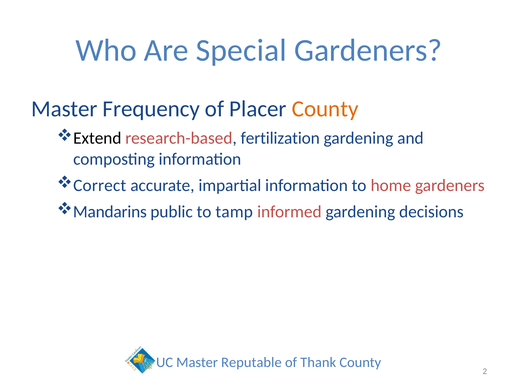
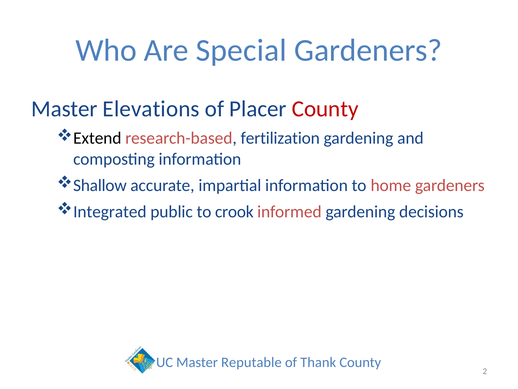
Frequency: Frequency -> Elevations (151, 109)
County colour: orange -> red (325, 109)
Correct: Correct -> Shallow (100, 185)
Mandarins: Mandarins -> Integrated (110, 211)
tamp: tamp -> crook (234, 211)
